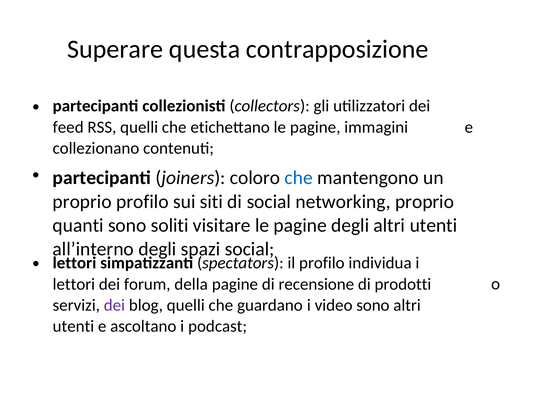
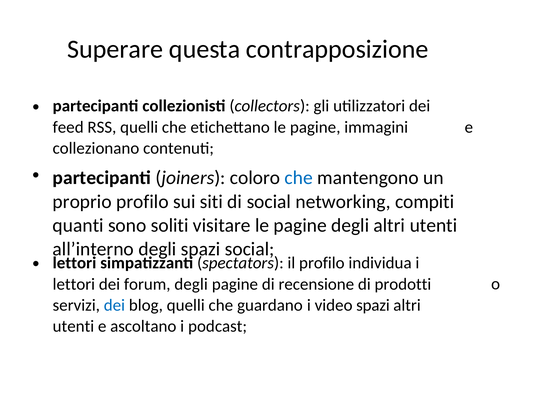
networking proprio: proprio -> compiti (425, 202)
forum della: della -> degli (191, 284)
dei colour: purple -> blue (114, 305)
video sono: sono -> spazi (373, 305)
